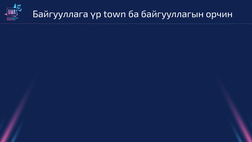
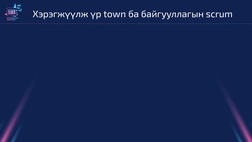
Байгууллага: Байгууллага -> Хэрэгжүүлж (60, 14)
орчин: орчин -> scrum (219, 14)
